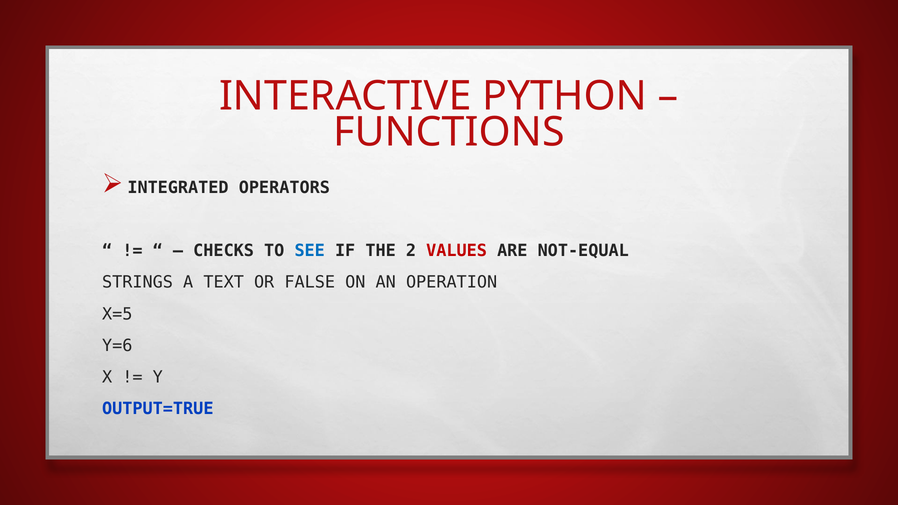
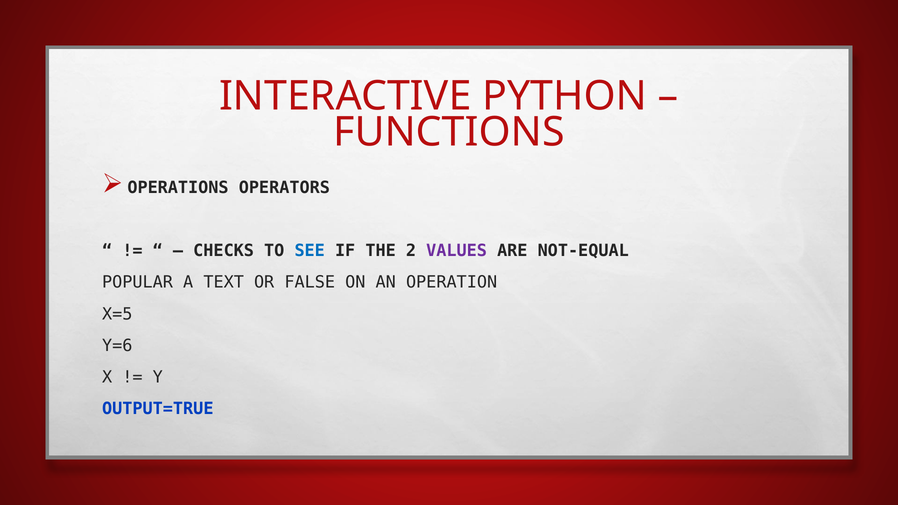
INTEGRATED: INTEGRATED -> OPERATIONS (178, 188)
VALUES colour: red -> purple (457, 251)
STRINGS: STRINGS -> POPULAR (138, 282)
